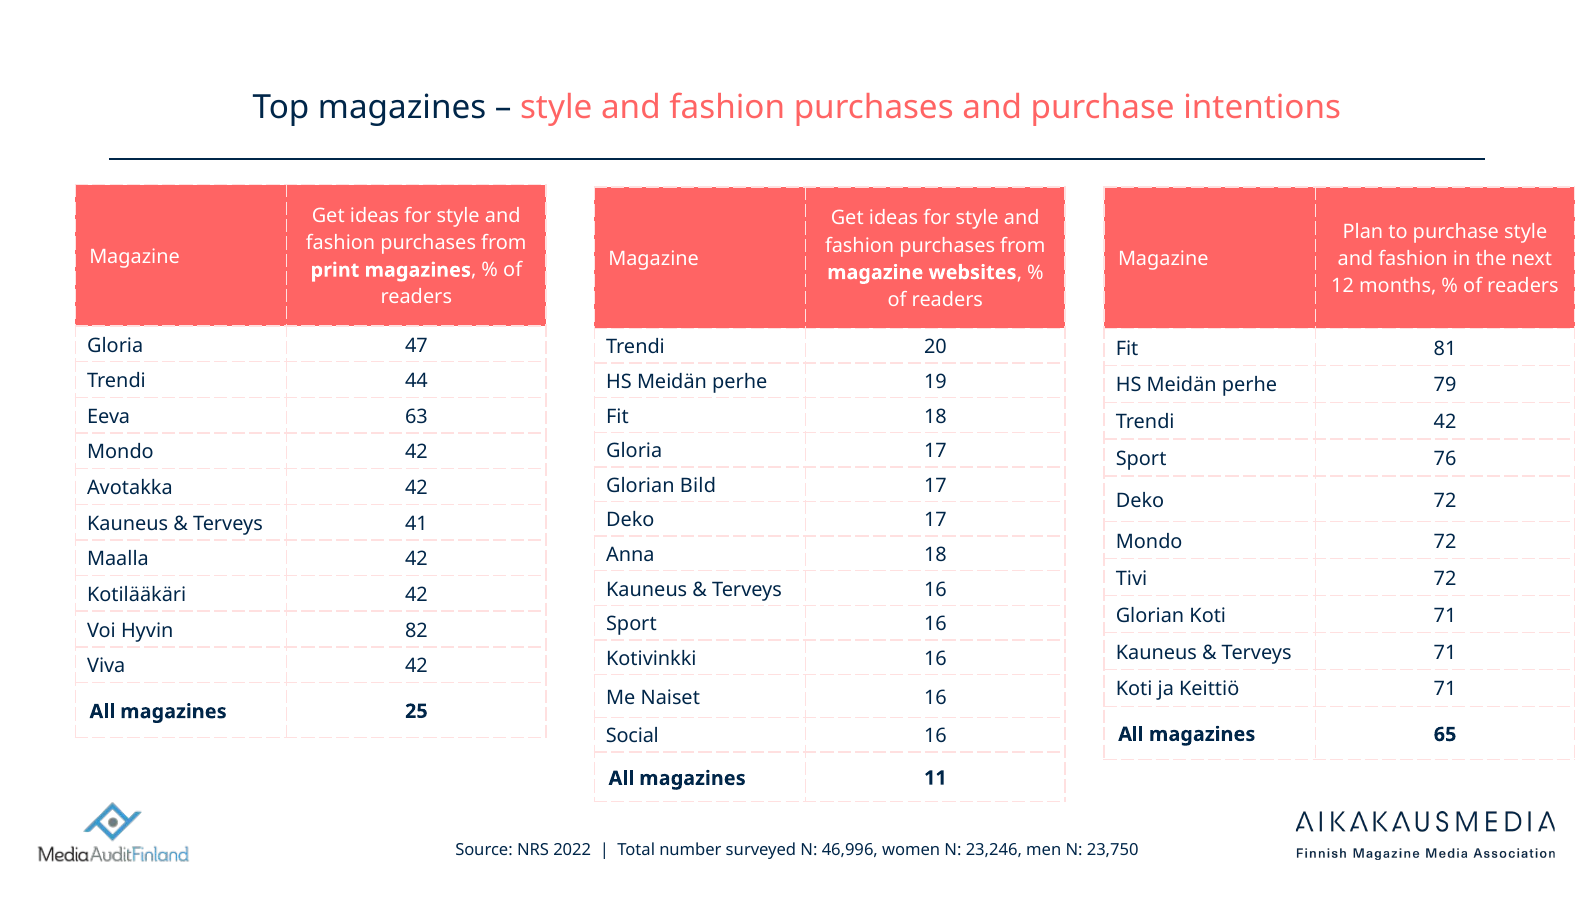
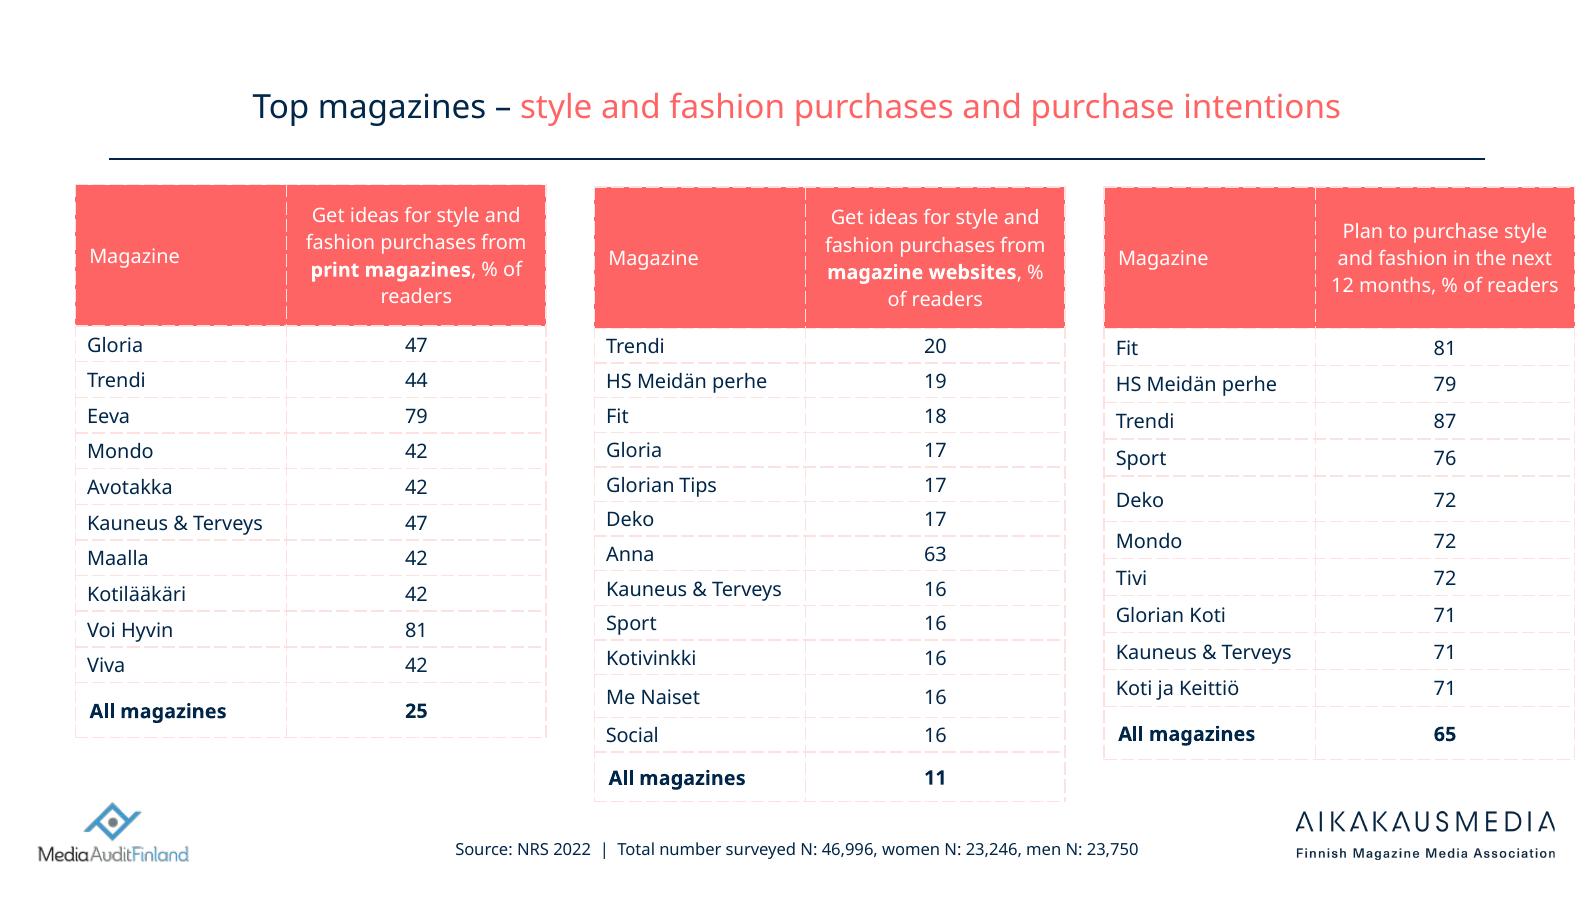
Eeva 63: 63 -> 79 (416, 417)
Trendi 42: 42 -> 87 (1445, 422)
Bild: Bild -> Tips (698, 486)
Terveys 41: 41 -> 47 (416, 523)
Anna 18: 18 -> 63 (935, 555)
Hyvin 82: 82 -> 81 (416, 630)
